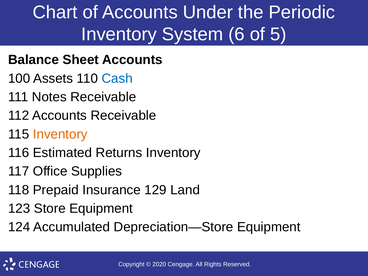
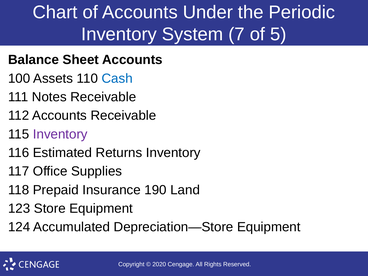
6: 6 -> 7 (236, 34)
Inventory colour: orange -> purple (60, 134)
129: 129 -> 190 (156, 190)
